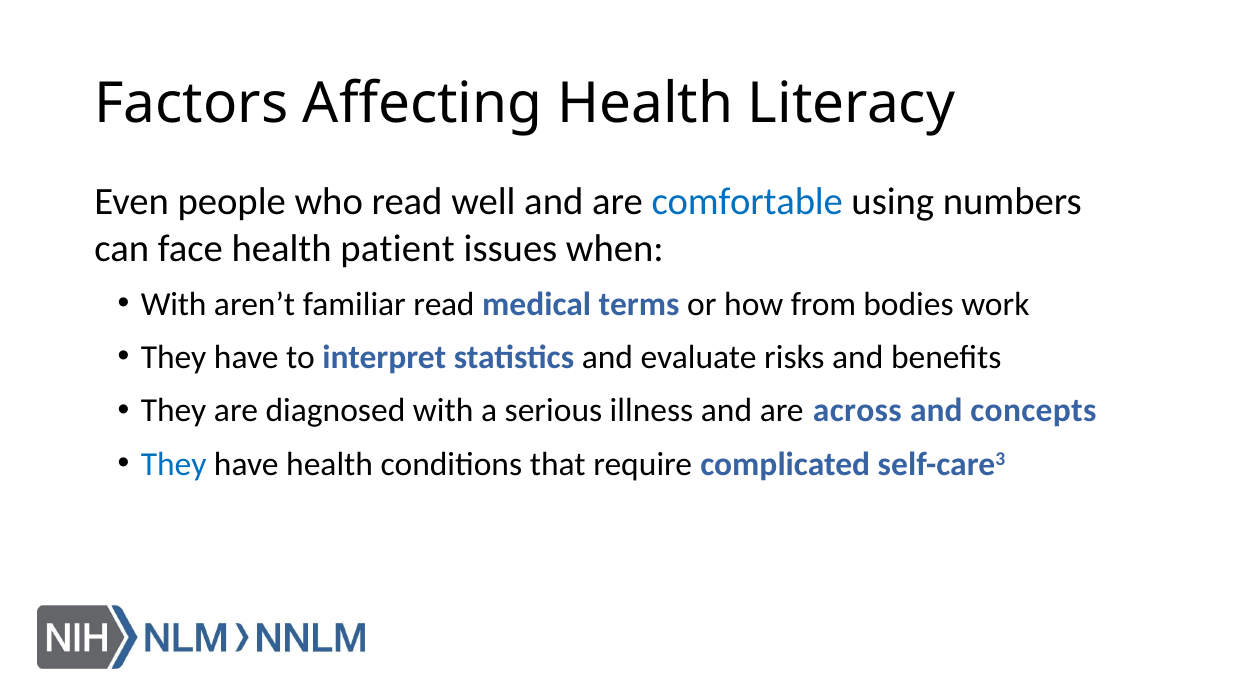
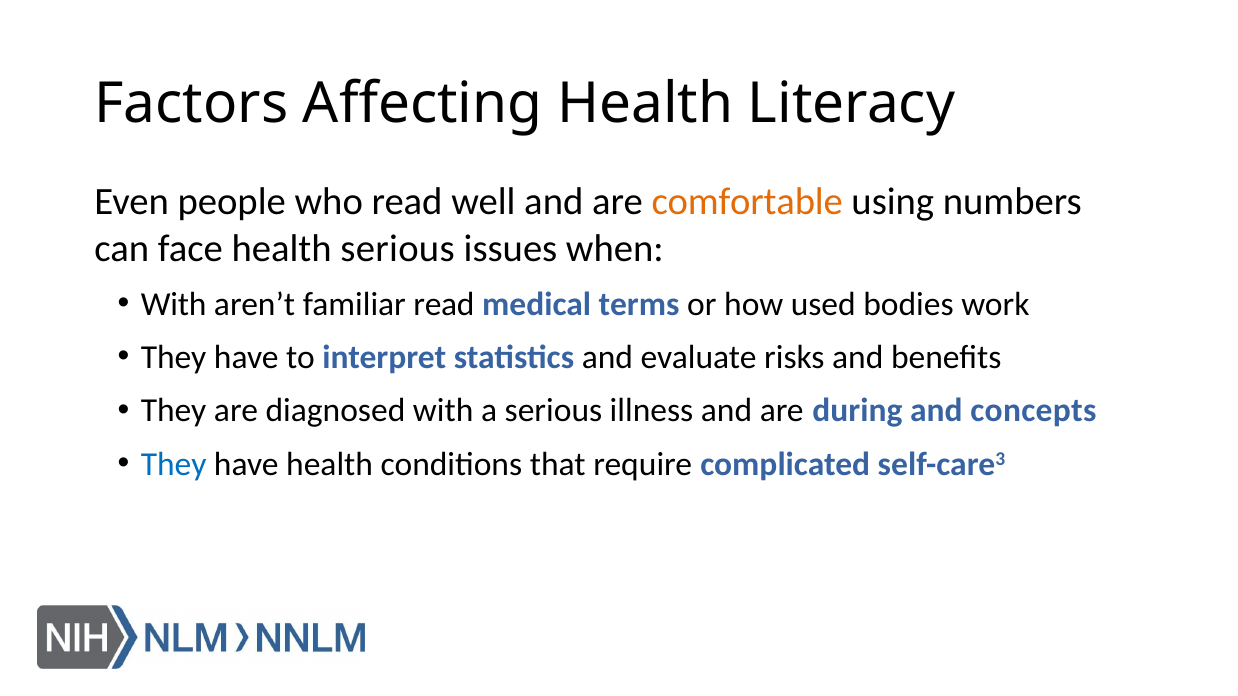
comfortable colour: blue -> orange (747, 202)
health patient: patient -> serious (398, 249)
from: from -> used (823, 305)
across: across -> during (857, 411)
